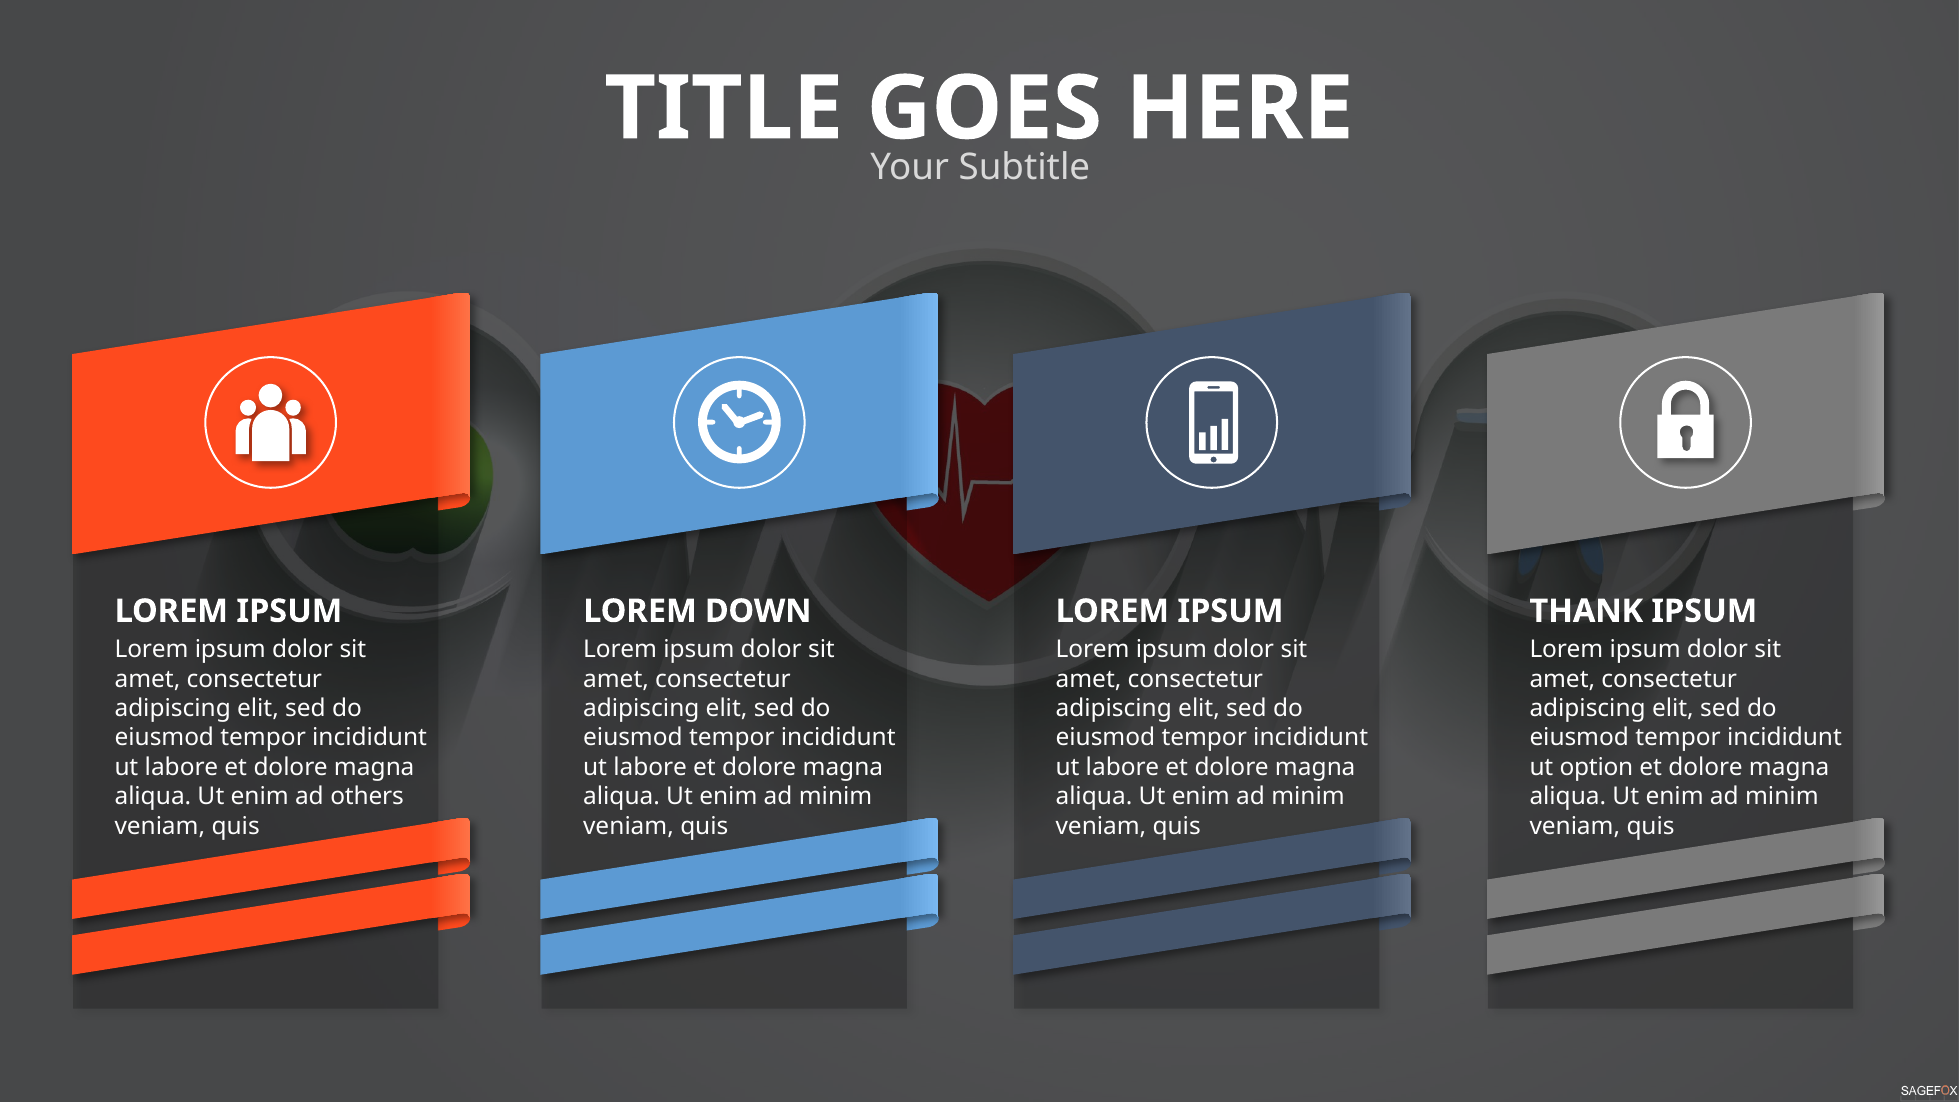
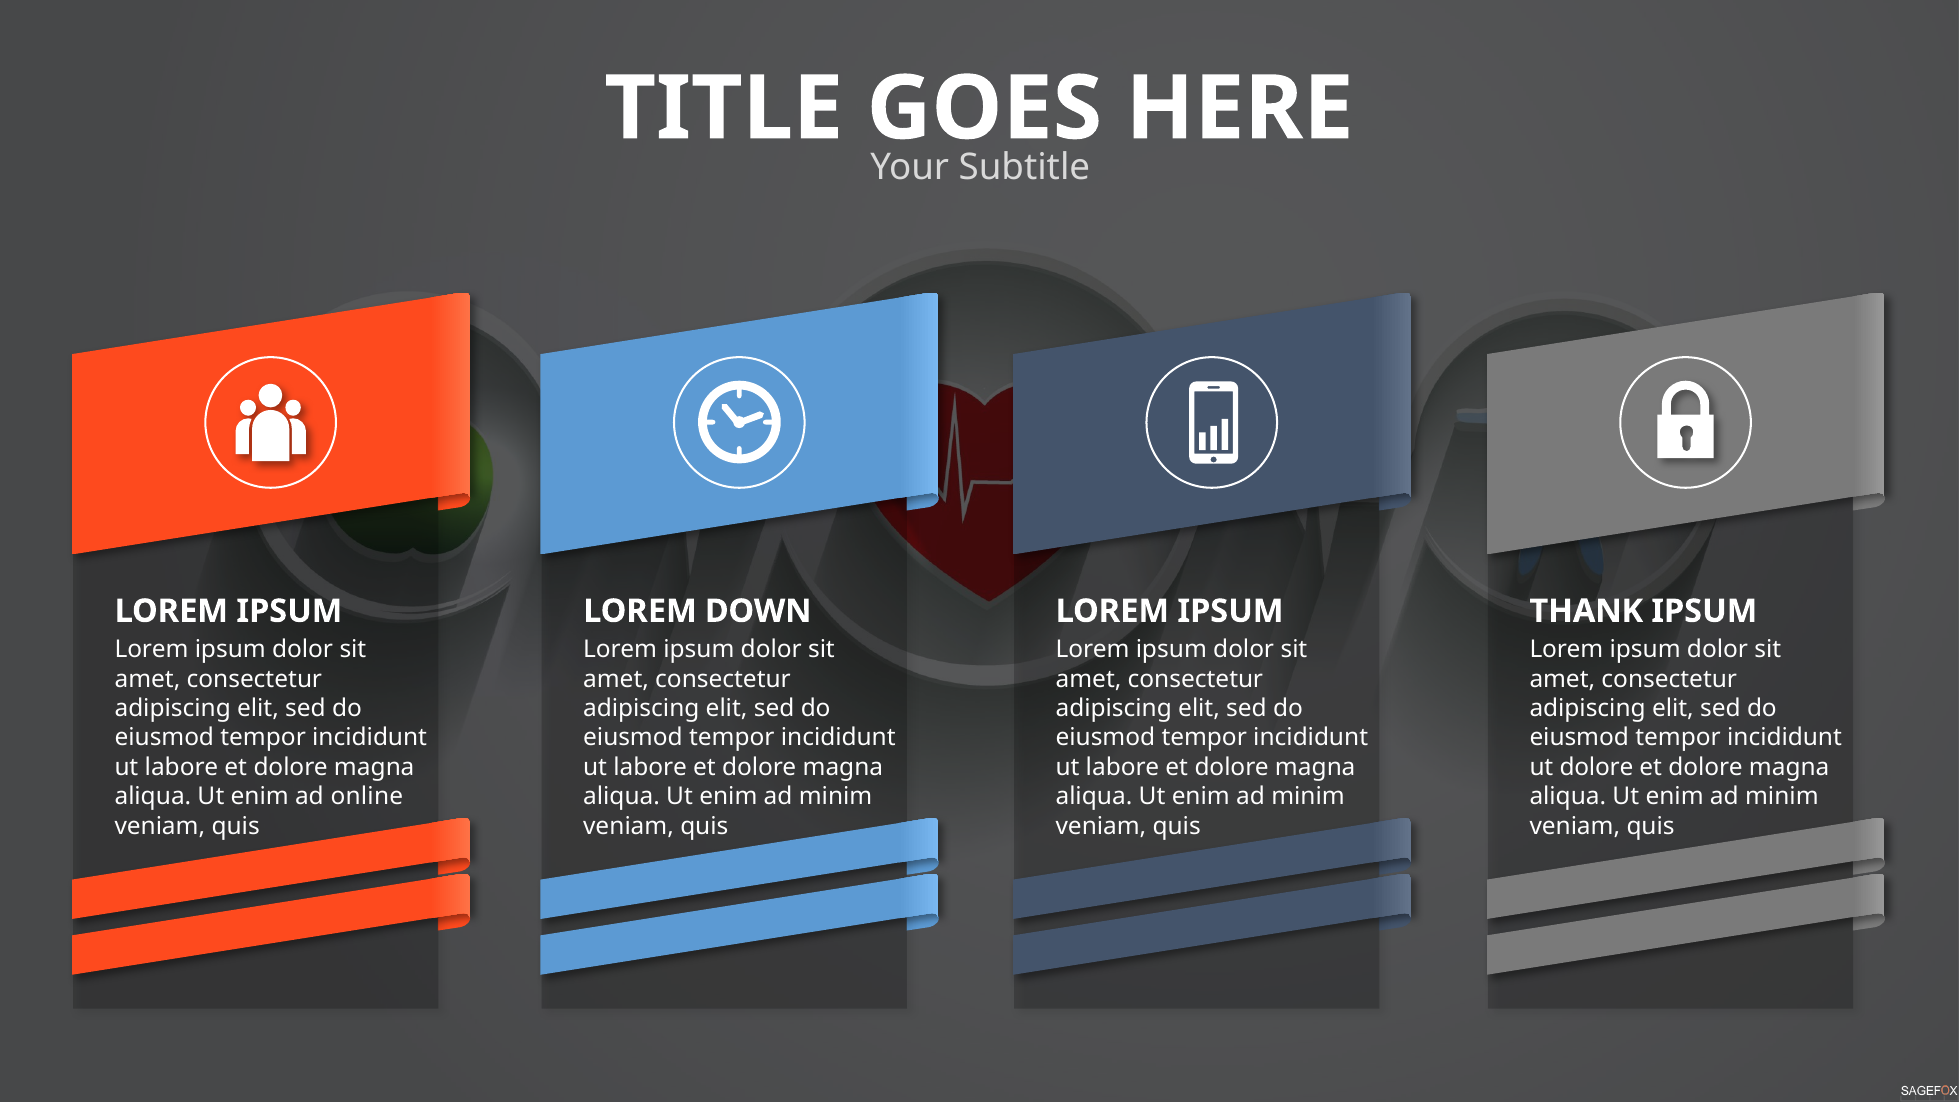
ut option: option -> dolore (1596, 767)
others: others -> online (367, 797)
